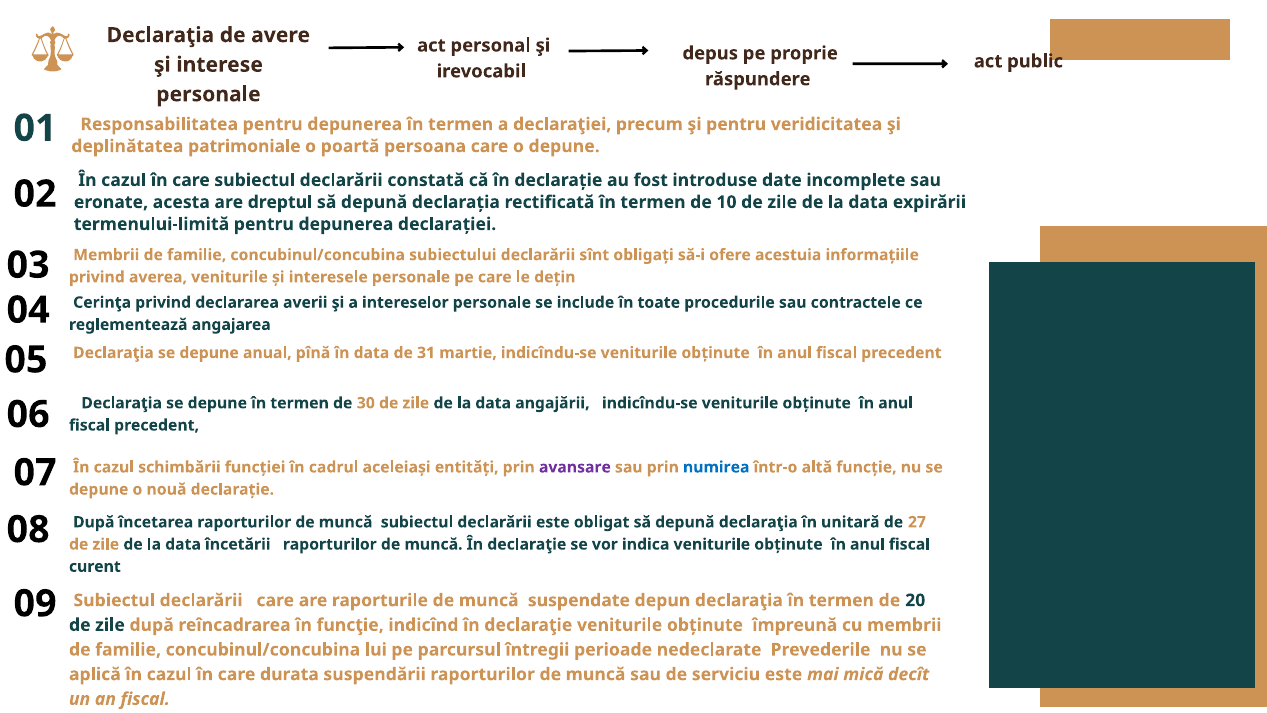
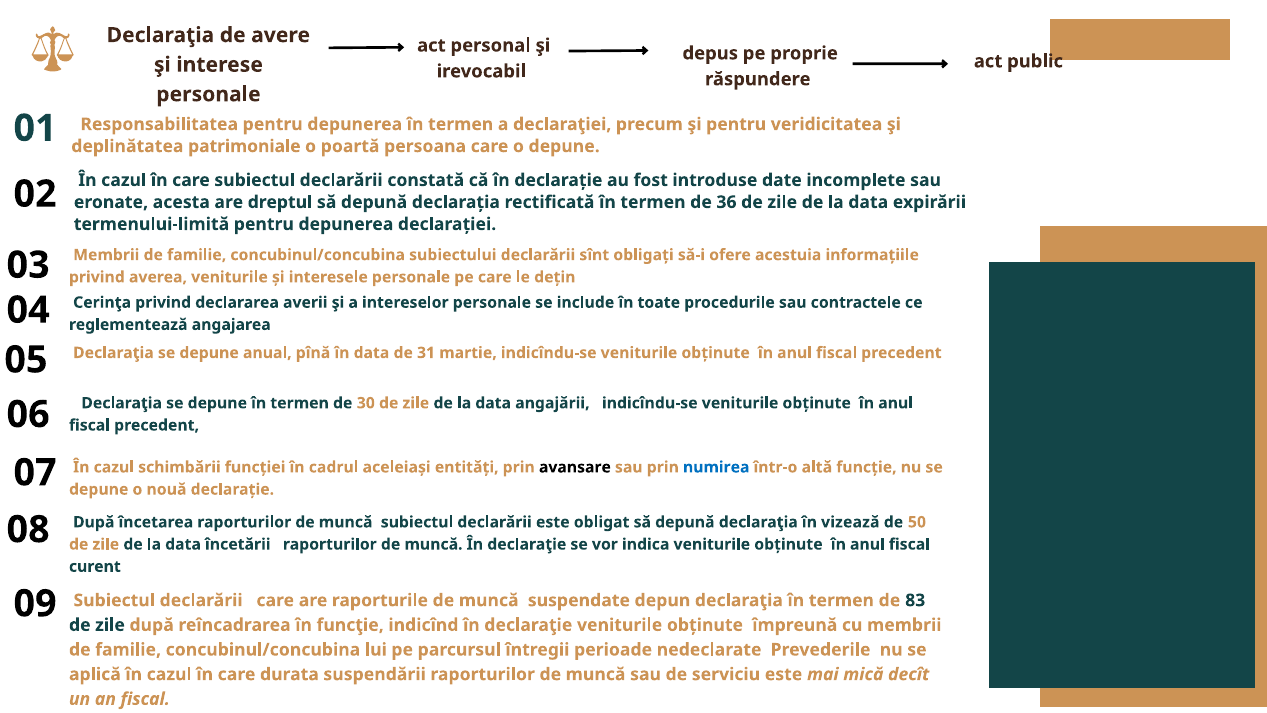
10: 10 -> 36 (726, 202)
avansare colour: purple -> black (575, 467)
unitară: unitară -> vizează (850, 522)
27: 27 -> 50 (917, 522)
20: 20 -> 83 (915, 600)
